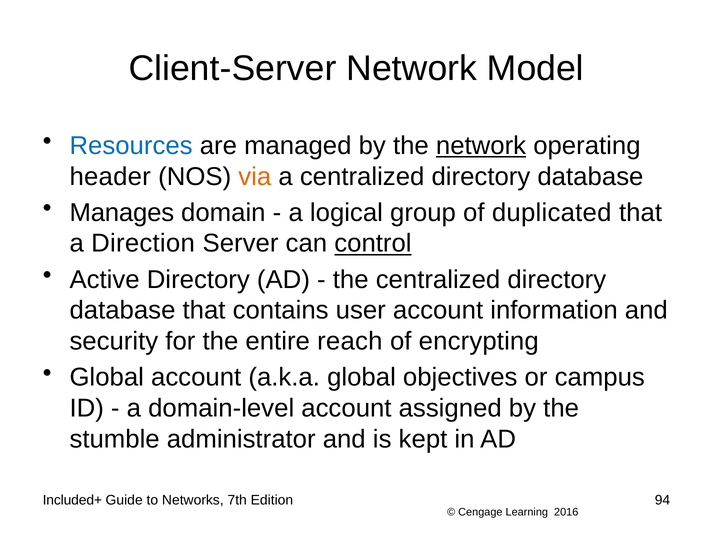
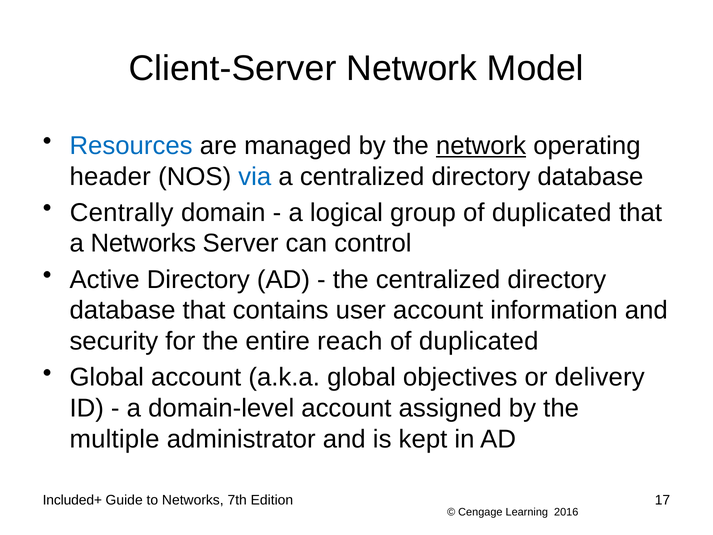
via colour: orange -> blue (255, 176)
Manages: Manages -> Centrally (122, 212)
a Direction: Direction -> Networks (143, 243)
control underline: present -> none (373, 243)
encrypting: encrypting -> duplicated (479, 341)
campus: campus -> delivery (600, 377)
stumble: stumble -> multiple (115, 439)
94: 94 -> 17 (662, 500)
